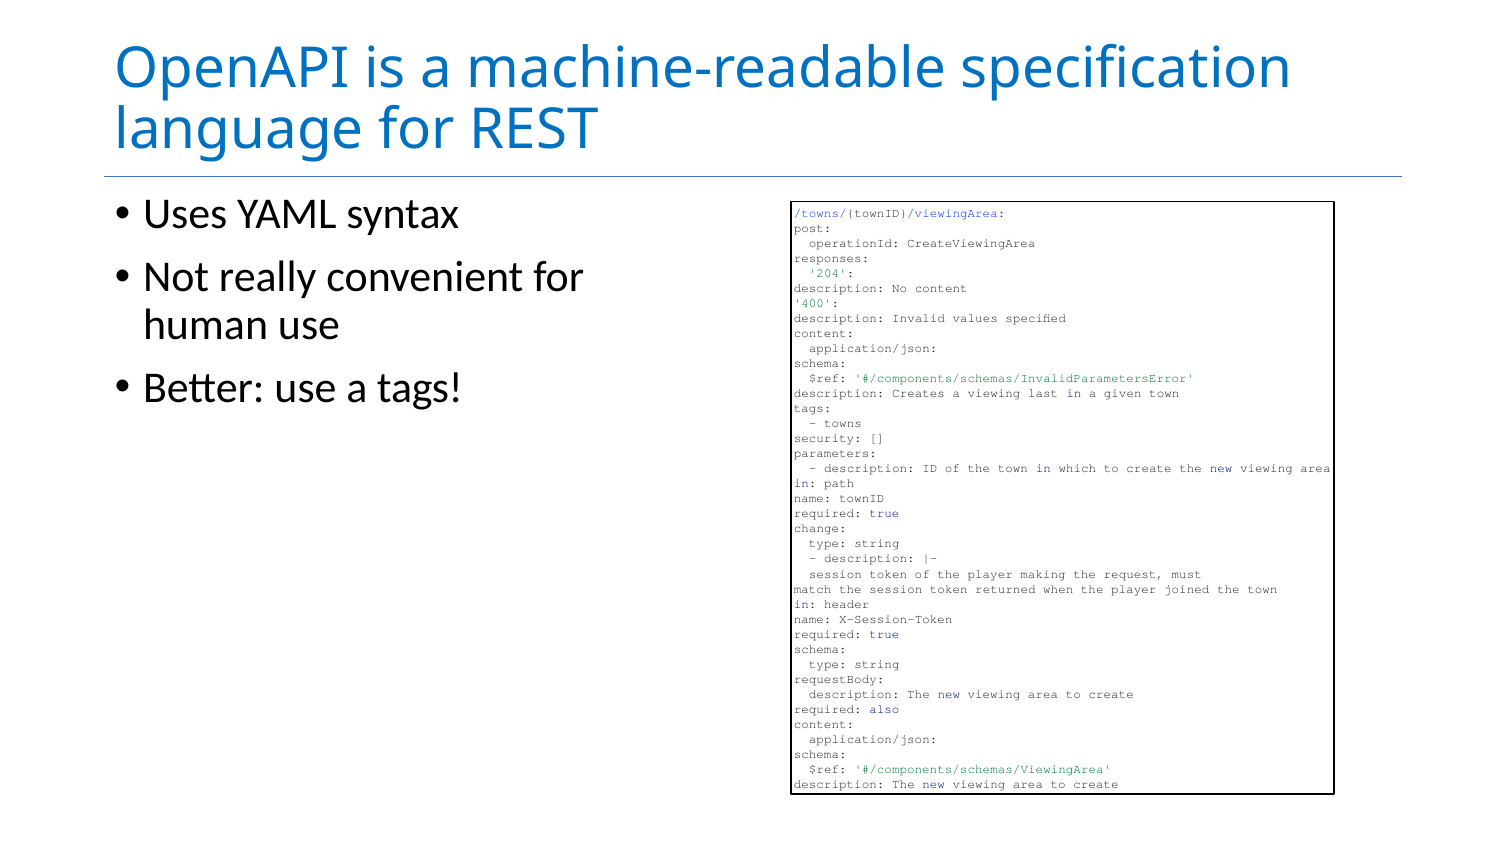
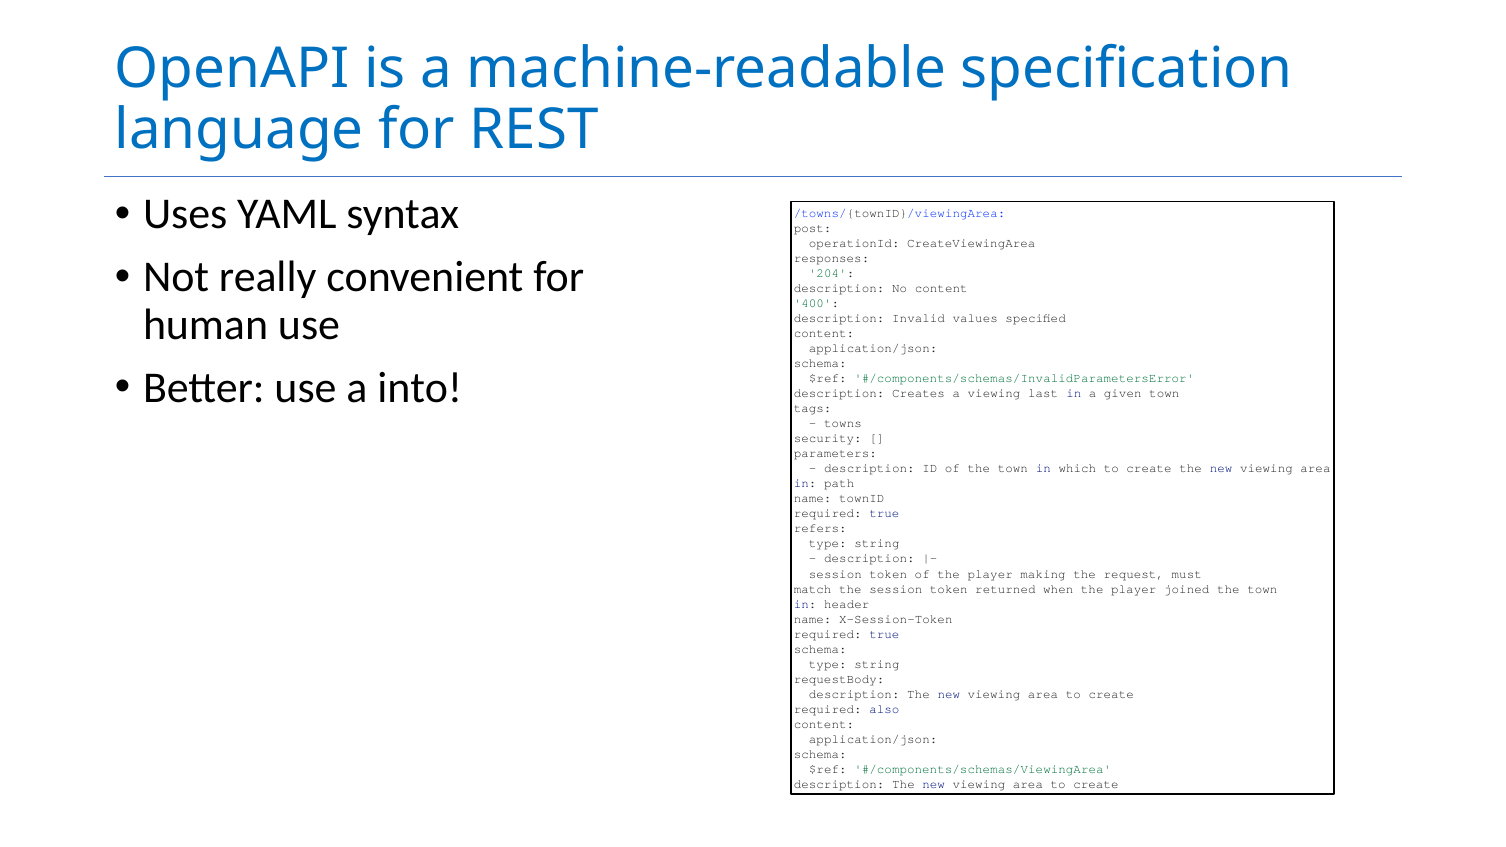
a tags: tags -> into (420, 388)
change: change -> refers (820, 529)
